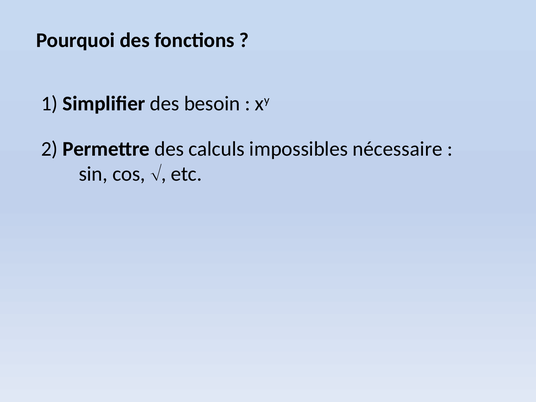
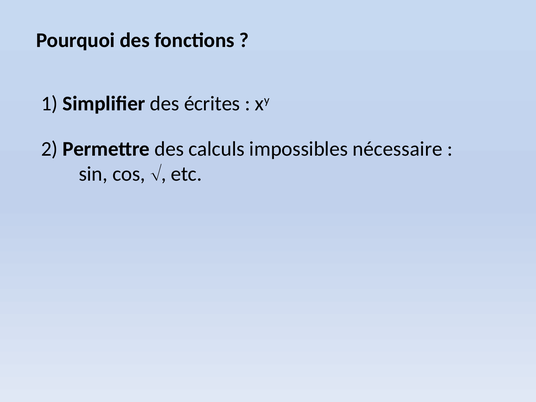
besoin: besoin -> écrites (212, 104)
